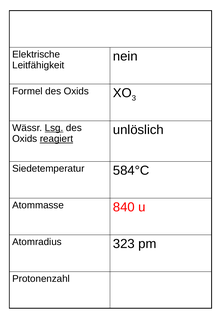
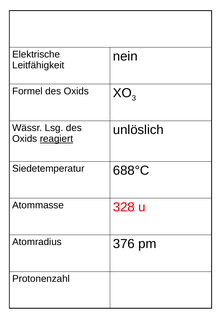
Lsg underline: present -> none (54, 128)
584°C: 584°C -> 688°C (131, 171)
840: 840 -> 328 (124, 208)
323: 323 -> 376 (124, 244)
